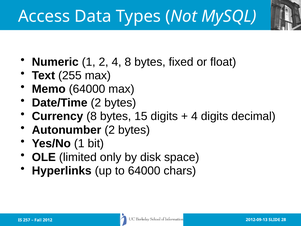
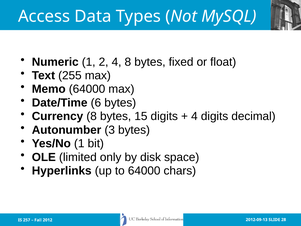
Date/Time 2: 2 -> 6 (96, 103)
Autonumber 2: 2 -> 3 (110, 130)
